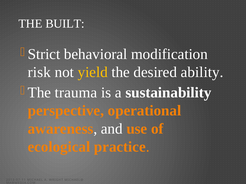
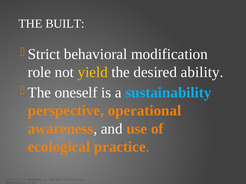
risk: risk -> role (39, 72)
trauma: trauma -> oneself (76, 93)
sustainability colour: white -> light blue (168, 93)
